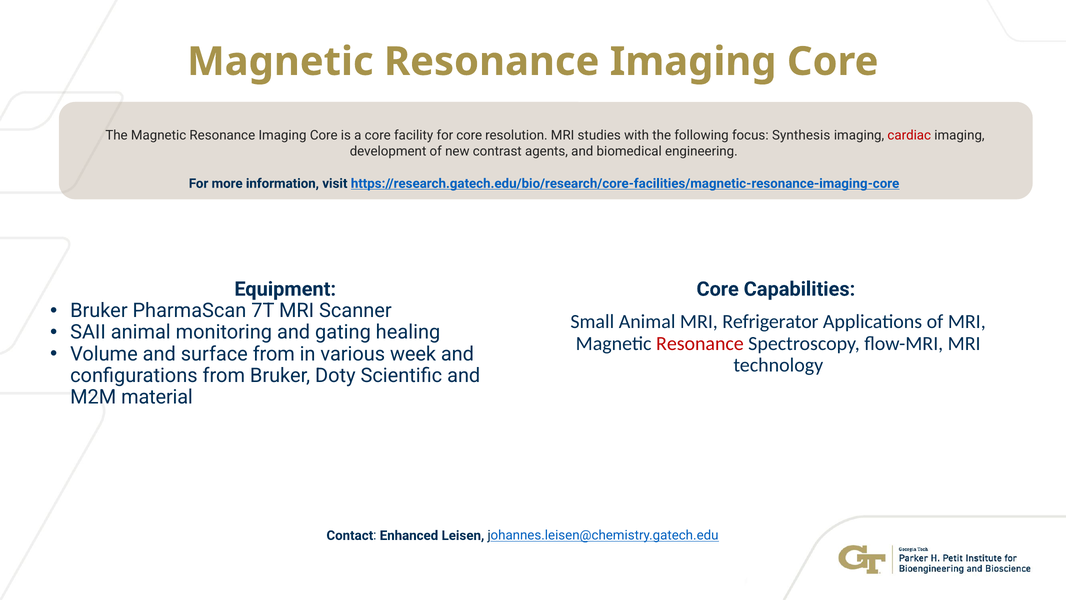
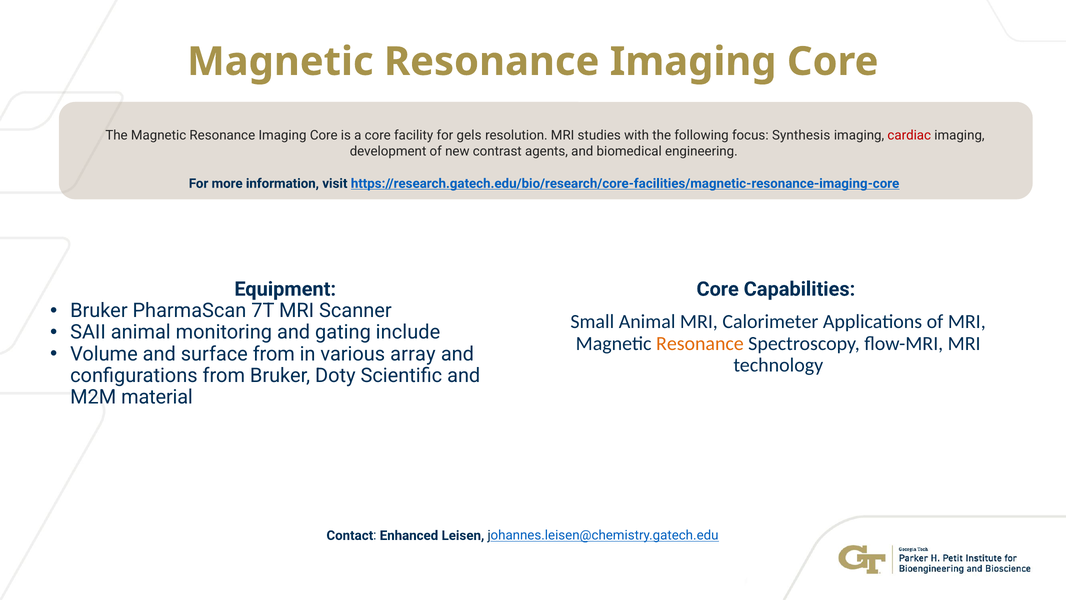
for core: core -> gels (469, 135)
Refrigerator: Refrigerator -> Calorimeter (770, 322)
healing: healing -> include (408, 332)
Resonance colour: red -> orange (700, 343)
week: week -> array (413, 354)
